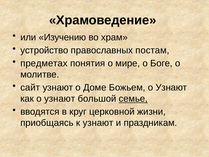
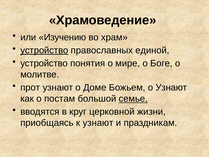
устройство underline: none -> present (44, 50)
постам: постам -> единой (152, 50)
предметах: предметах -> устройство (44, 63)
cайт: cайт -> прот (30, 87)
как о узнают: узнают -> постам (60, 99)
